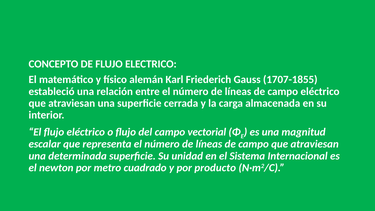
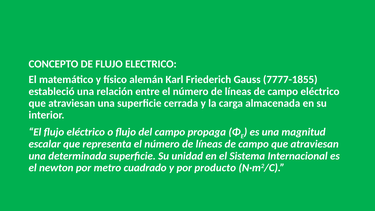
1707-1855: 1707-1855 -> 7777-1855 (290, 80)
vectorial: vectorial -> propaga (207, 132)
